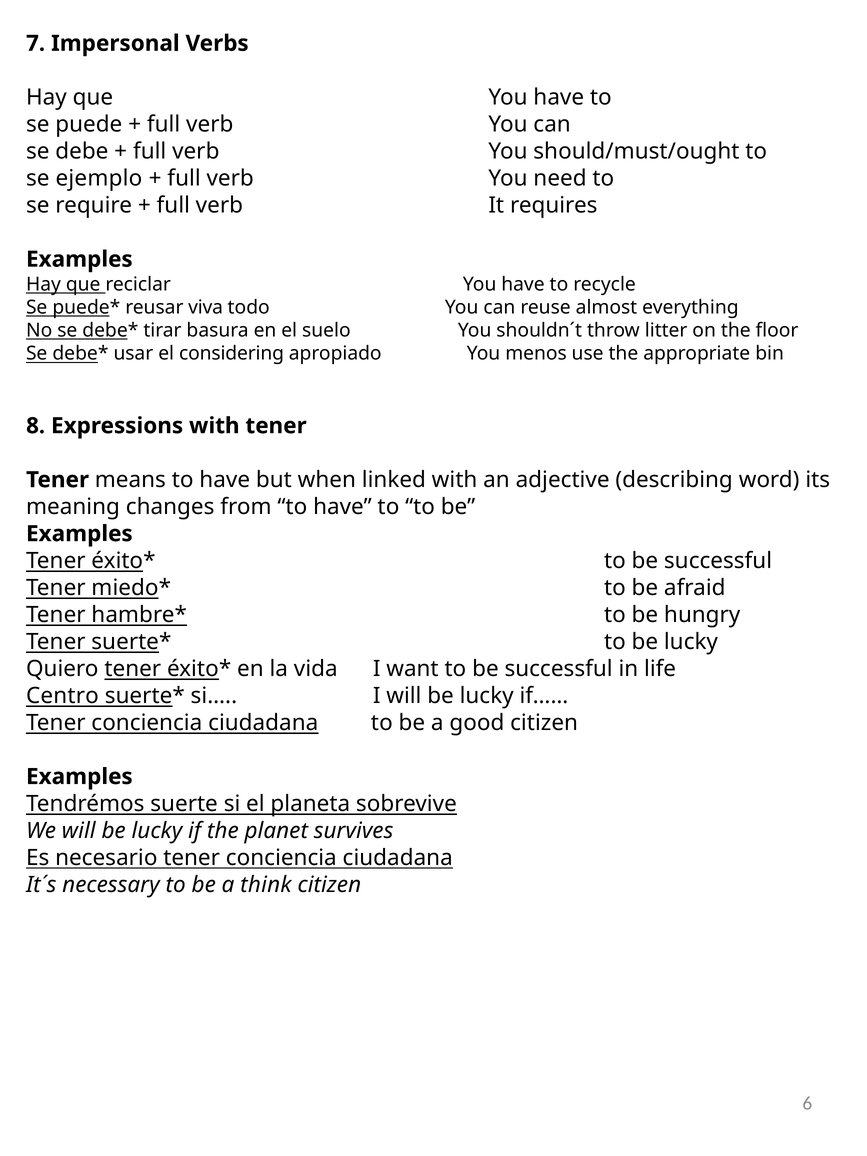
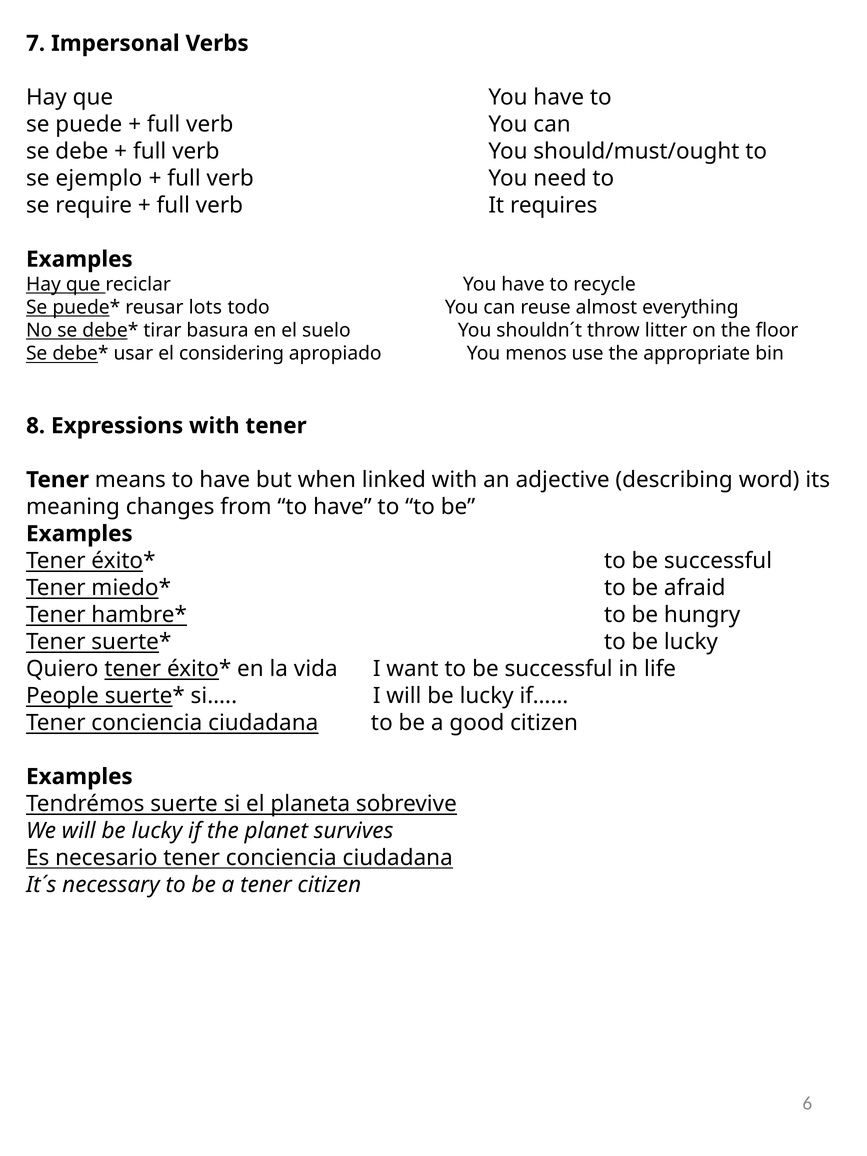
viva: viva -> lots (205, 307)
Centro: Centro -> People (62, 696)
a think: think -> tener (266, 885)
